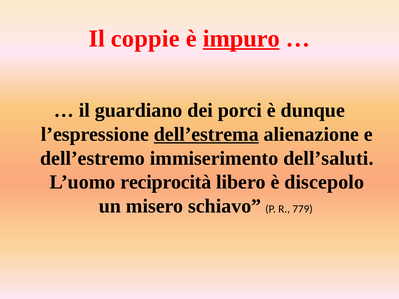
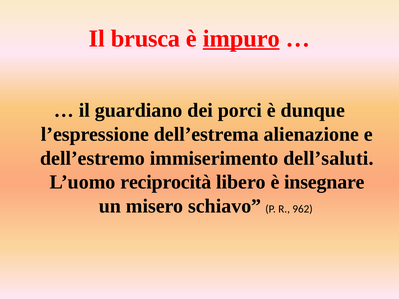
coppie: coppie -> brusca (145, 39)
dell’estrema underline: present -> none (206, 134)
discepolo: discepolo -> insegnare (324, 182)
779: 779 -> 962 (303, 209)
